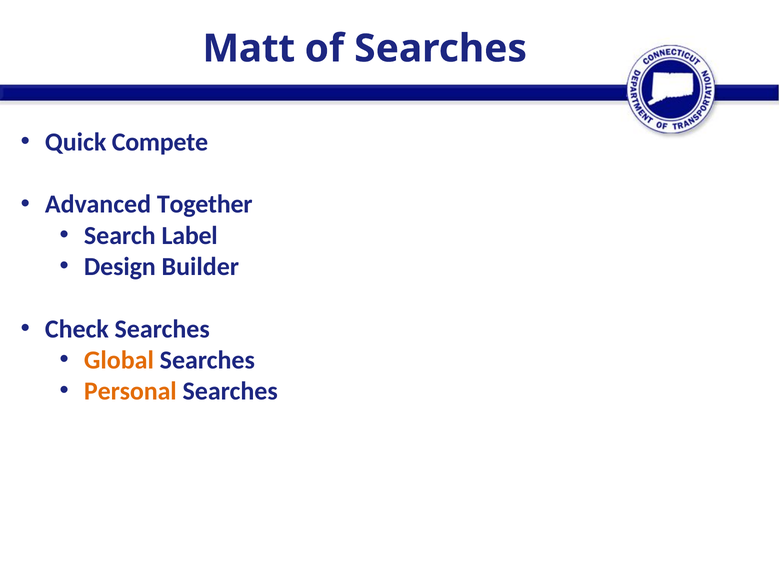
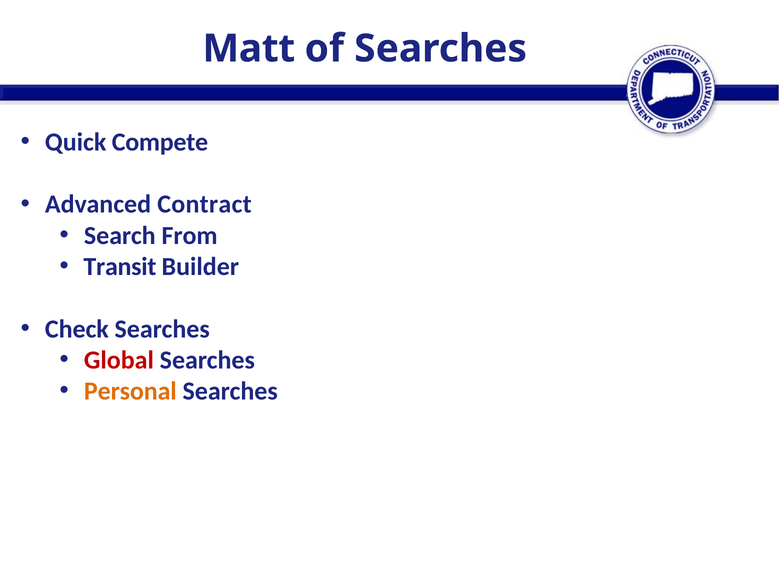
Together: Together -> Contract (204, 205)
Label: Label -> From (190, 236)
Design: Design -> Transit (120, 267)
Global colour: orange -> red (119, 360)
